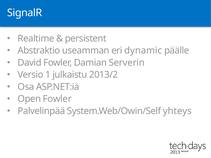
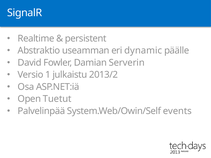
Open Fowler: Fowler -> Tuetut (57, 99)
yhteys: yhteys -> events (177, 111)
